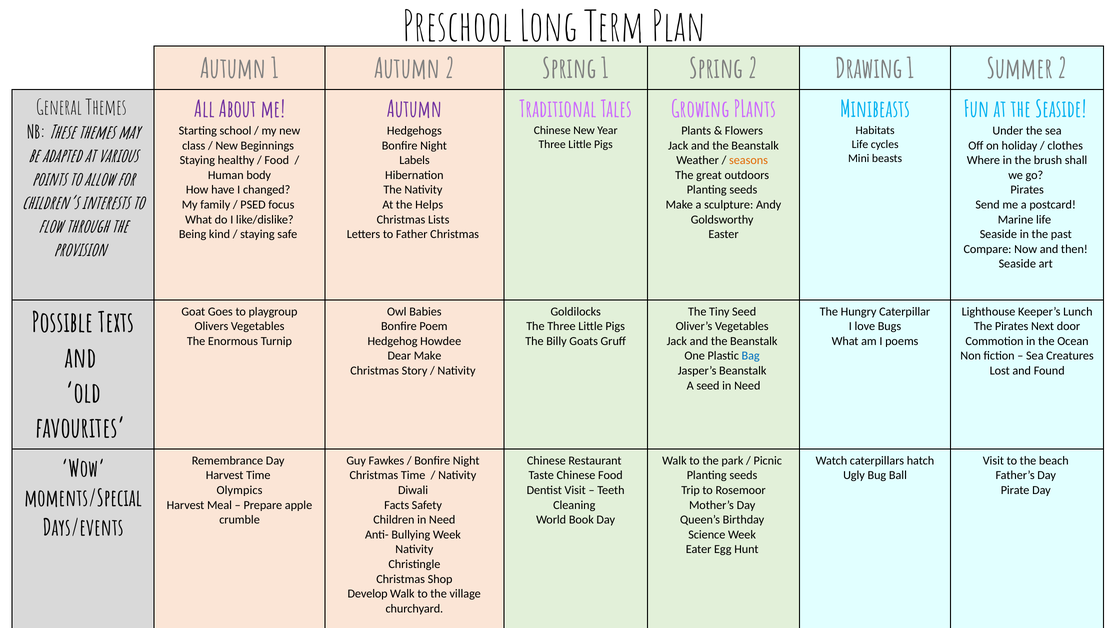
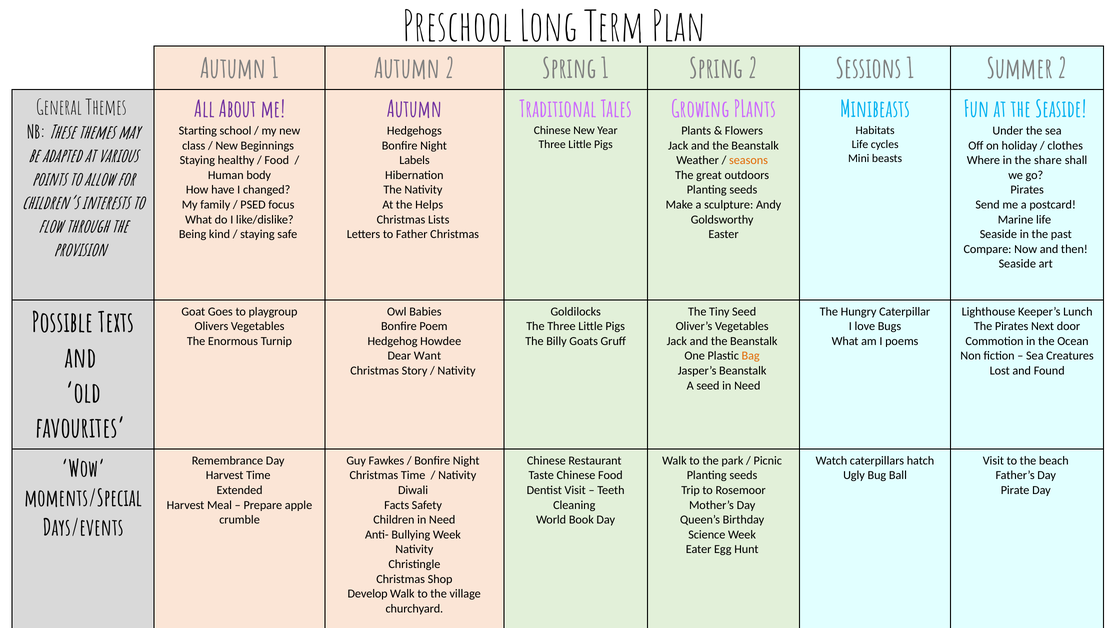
Drawing: Drawing -> Sessions (869, 69)
brush: brush -> share (1048, 160)
Dear Make: Make -> Want (427, 356)
Bag colour: blue -> orange (751, 356)
Olympics: Olympics -> Extended (240, 490)
